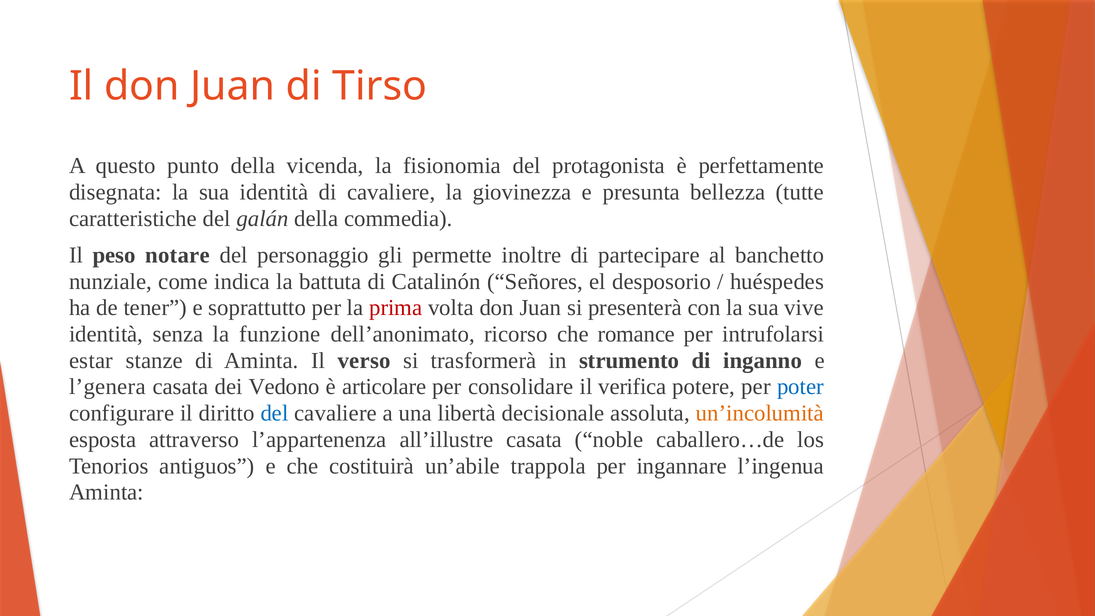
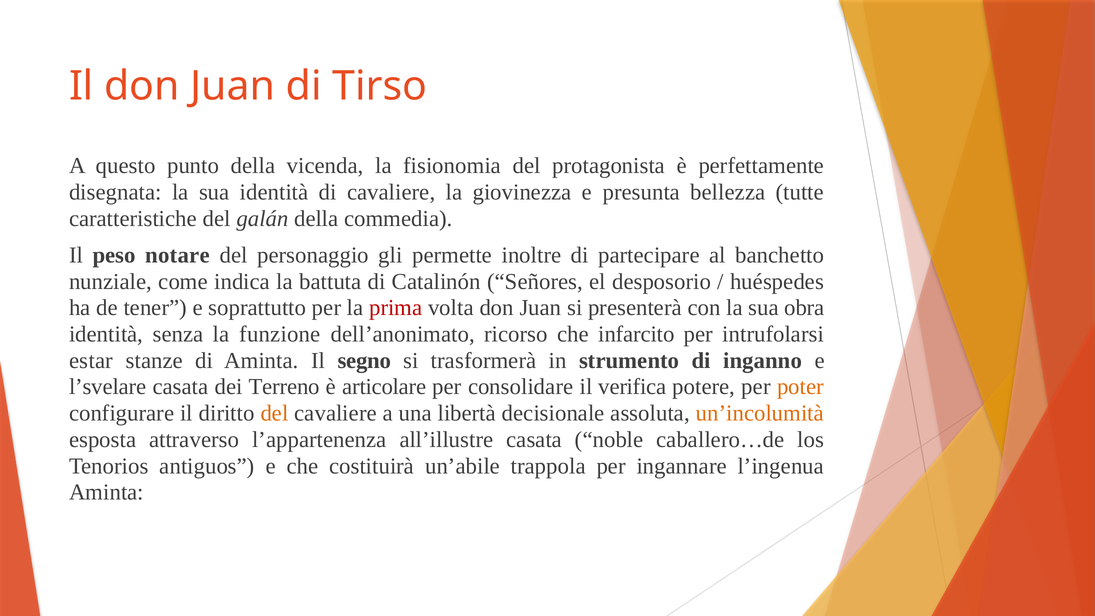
vive: vive -> obra (804, 308)
romance: romance -> infarcito (636, 334)
verso: verso -> segno (364, 361)
l’genera: l’genera -> l’svelare (108, 387)
Vedono: Vedono -> Terreno (284, 387)
poter colour: blue -> orange (800, 387)
del colour: blue -> orange (274, 413)
